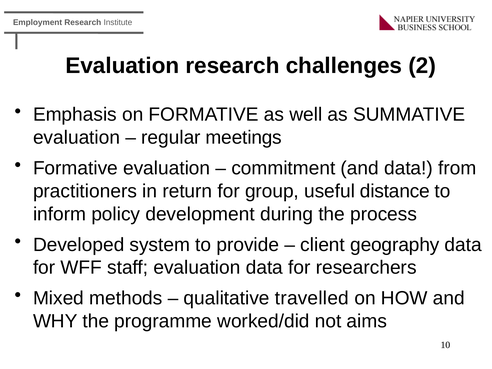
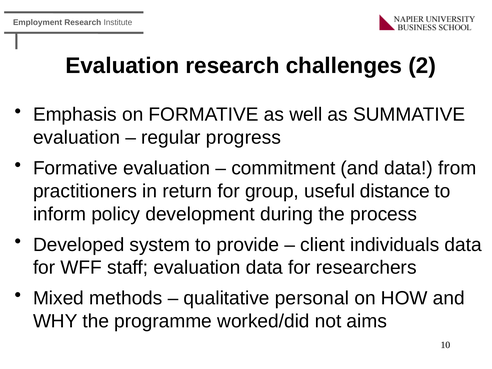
meetings: meetings -> progress (244, 138)
geography: geography -> individuals (395, 245)
travelled: travelled -> personal (312, 298)
